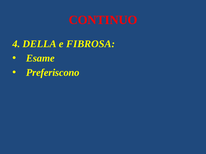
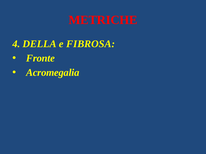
CONTINUO: CONTINUO -> METRICHE (103, 20)
Esame: Esame -> Fronte (40, 58)
Preferiscono: Preferiscono -> Acromegalia (53, 73)
